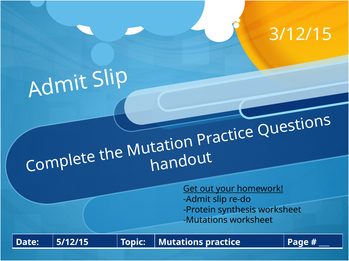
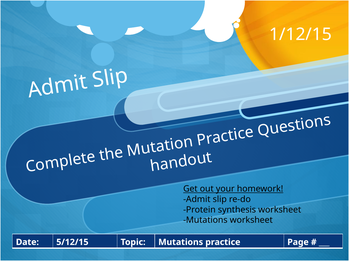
3/12/15: 3/12/15 -> 1/12/15 (301, 34)
